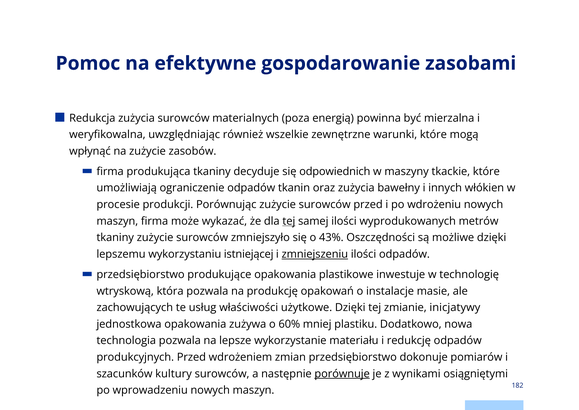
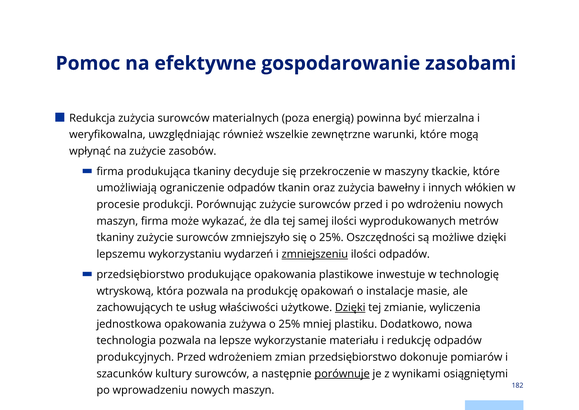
odpowiednich: odpowiednich -> przekroczenie (335, 171)
tej underline: present -> none (289, 221)
się o 43%: 43% -> 25% (331, 237)
istniejącej: istniejącej -> wydarzeń (249, 254)
Dzięki underline: none -> present (350, 307)
inicjatywy: inicjatywy -> wyliczenia (455, 307)
zużywa o 60%: 60% -> 25% (289, 324)
